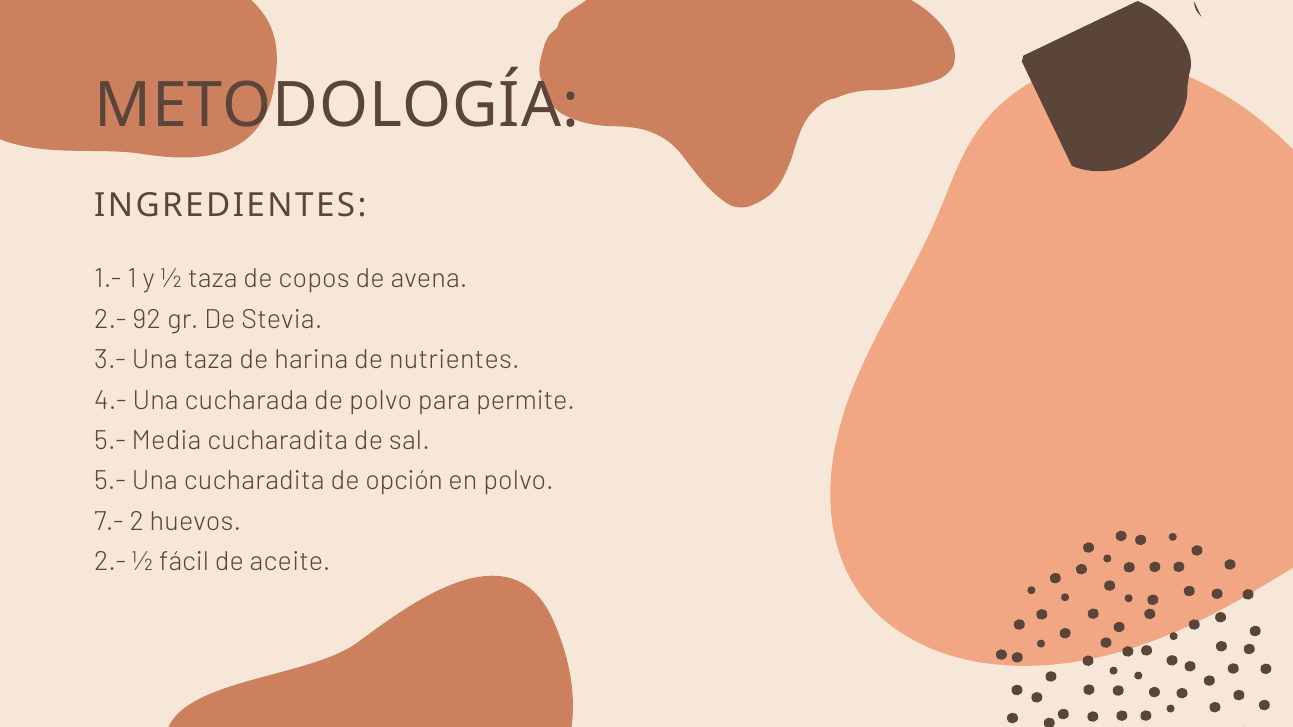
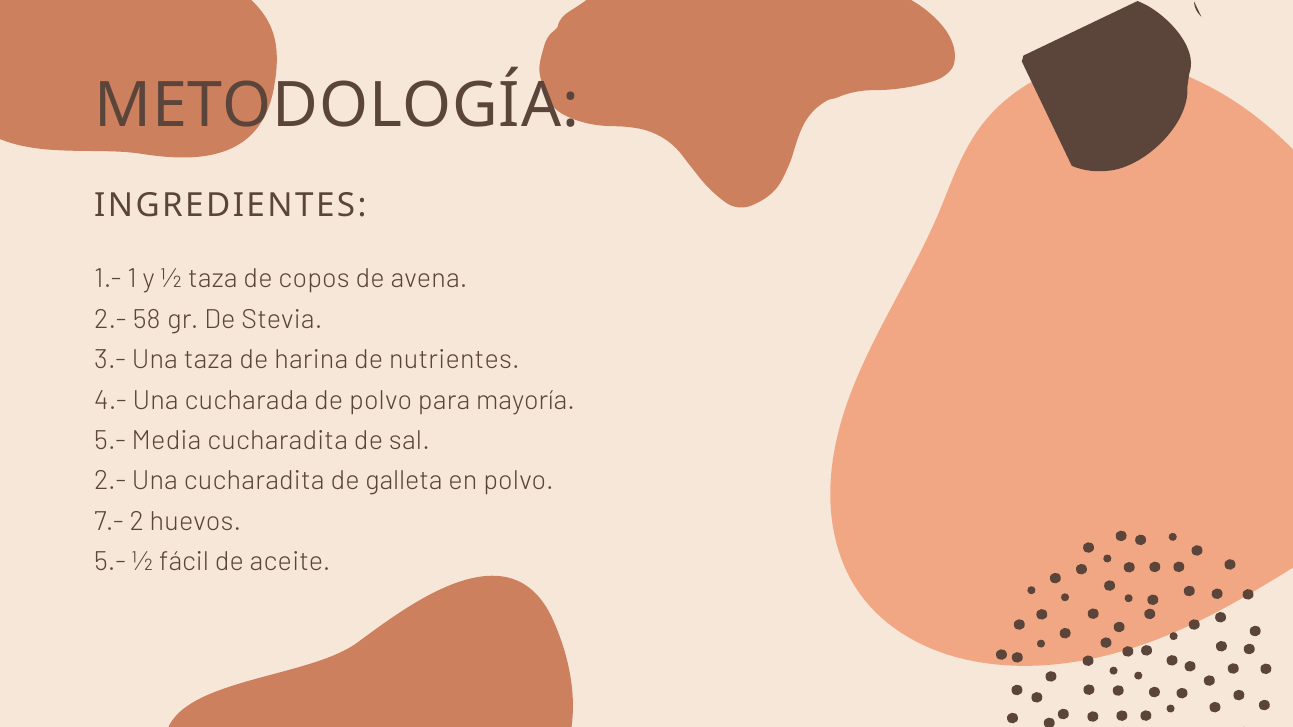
92: 92 -> 58 (147, 320)
permite: permite -> mayoría (526, 400)
5.-: 5.- -> 2.- (110, 481)
opción: opción -> galleta (404, 481)
2.-: 2.- -> 5.- (110, 562)
